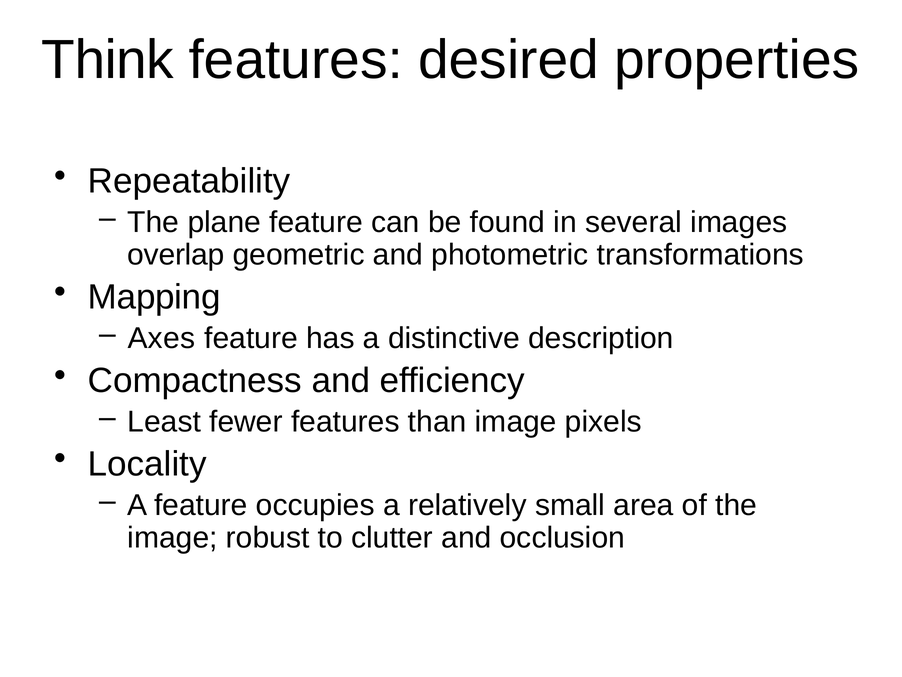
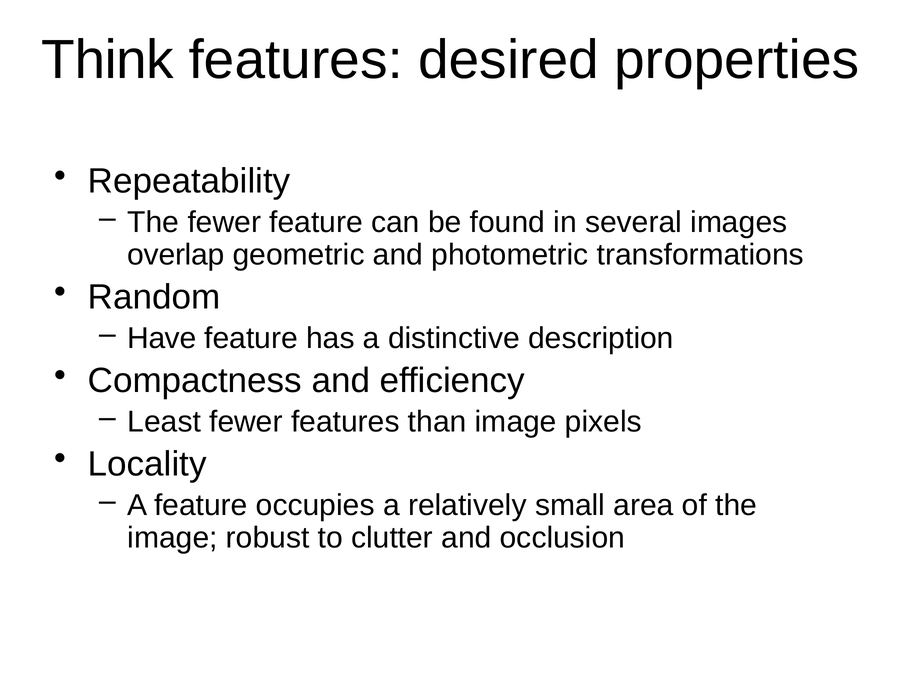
The plane: plane -> fewer (224, 222)
Mapping: Mapping -> Random (154, 297)
Axes: Axes -> Have (162, 338)
